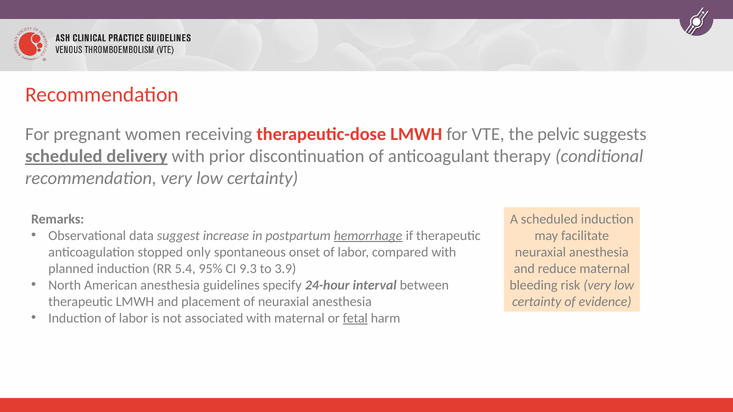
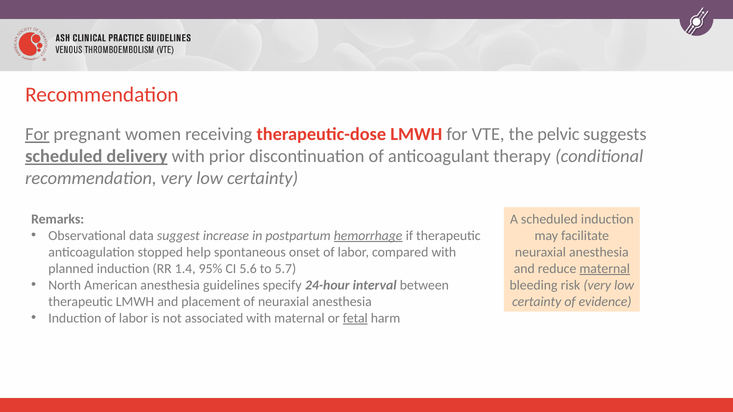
For underline: none -> present (37, 135)
only: only -> help (199, 252)
5.4: 5.4 -> 1.4 (185, 269)
9.3: 9.3 -> 5.6 (248, 269)
3.9: 3.9 -> 5.7 (285, 269)
maternal underline: none -> present (605, 269)
